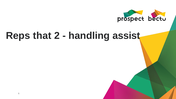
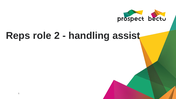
that: that -> role (42, 36)
